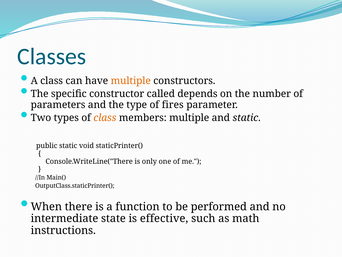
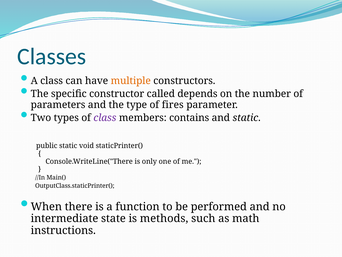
class colour: orange -> purple (105, 117)
members multiple: multiple -> contains (189, 117)
effective: effective -> methods (164, 218)
